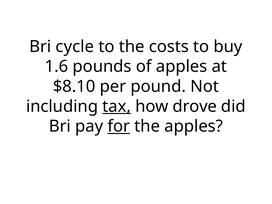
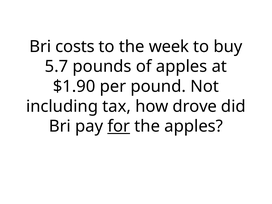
cycle: cycle -> costs (75, 47)
costs: costs -> week (169, 47)
1.6: 1.6 -> 5.7 (57, 66)
$8.10: $8.10 -> $1.90 (74, 86)
tax underline: present -> none (117, 106)
